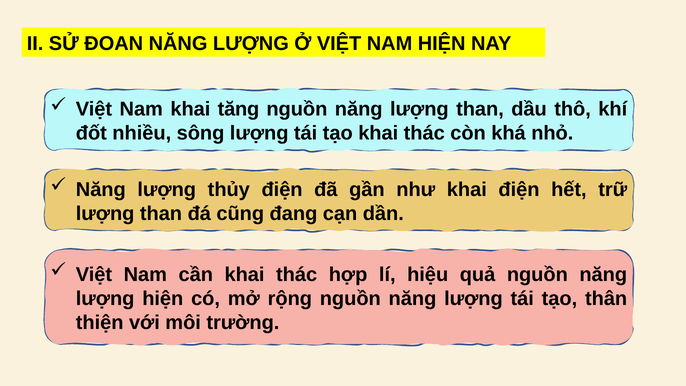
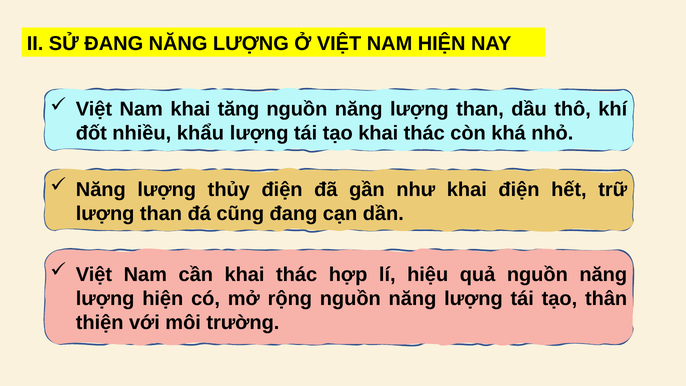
SỬ ĐOAN: ĐOAN -> ĐANG (114, 44)
sông: sông -> khẩu (200, 133)
